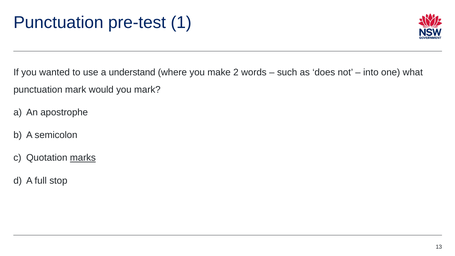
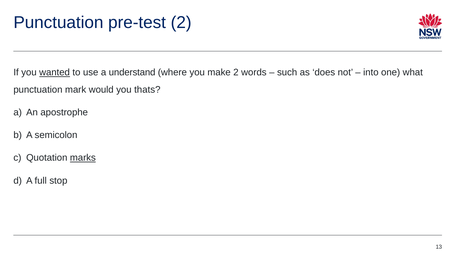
pre-test 1: 1 -> 2 (181, 23)
wanted underline: none -> present (55, 72)
you mark: mark -> thats (147, 90)
